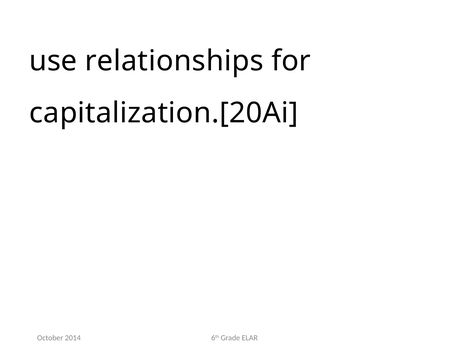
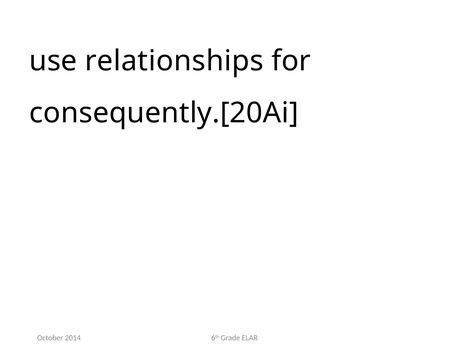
capitalization.[20Ai: capitalization.[20Ai -> consequently.[20Ai (164, 113)
